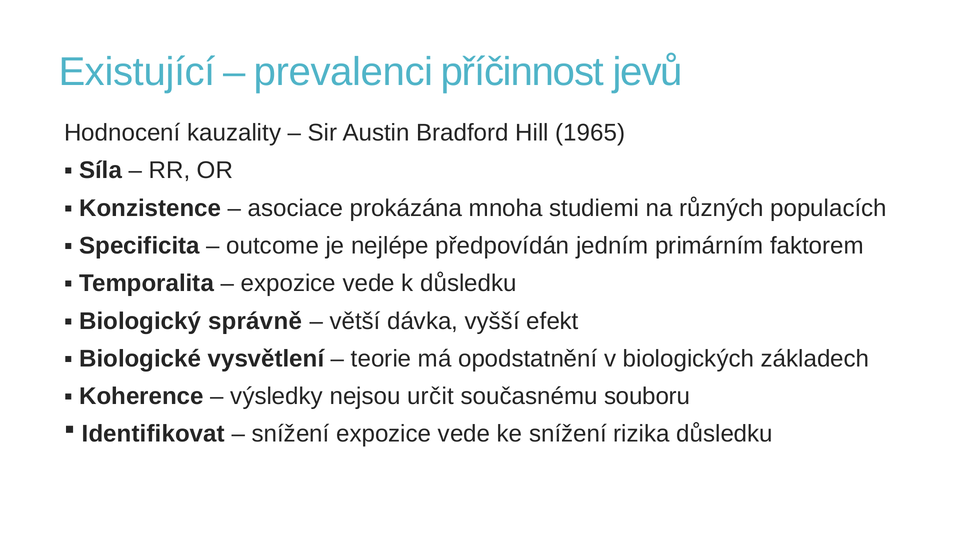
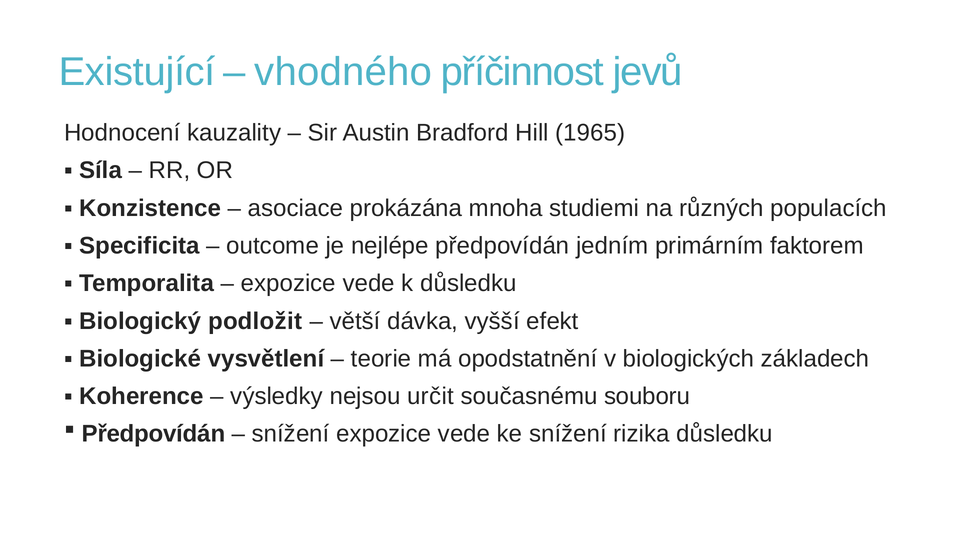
prevalenci: prevalenci -> vhodného (343, 72)
správně: správně -> podložit (255, 321)
Identifikovat: Identifikovat -> Předpovídán (154, 434)
